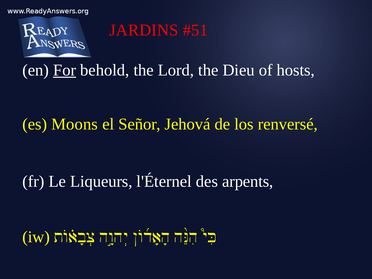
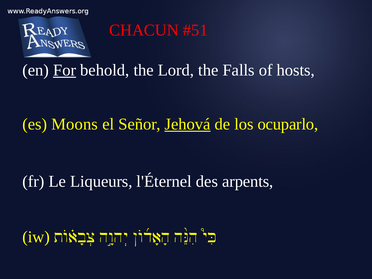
JARDINS: JARDINS -> CHACUN (144, 30)
Dieu: Dieu -> Falls (239, 70)
Jehová underline: none -> present (188, 124)
renversé: renversé -> ocuparlo (288, 124)
